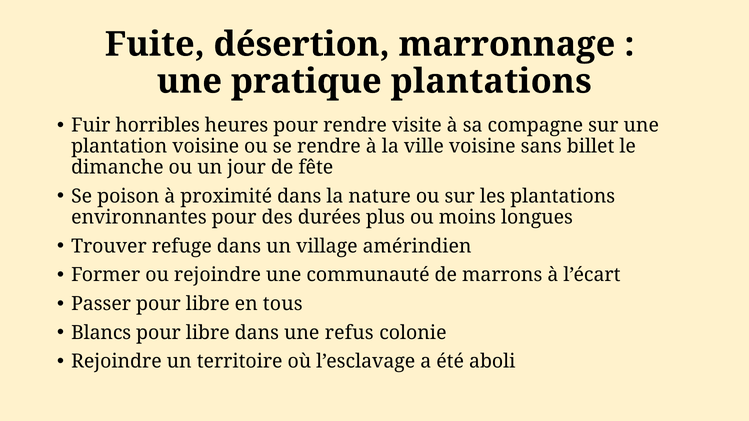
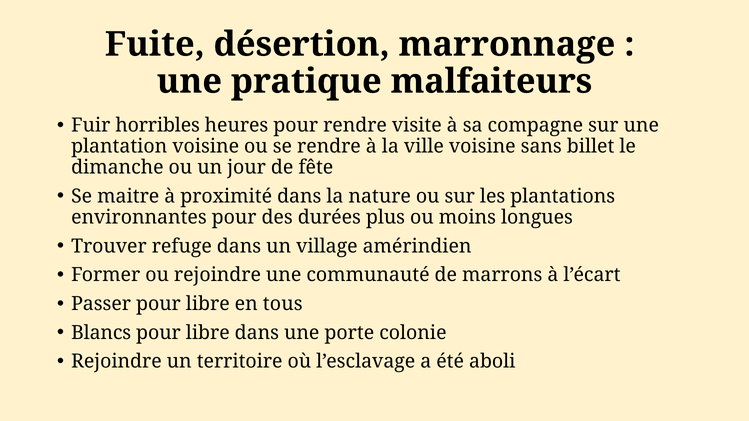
pratique plantations: plantations -> malfaiteurs (491, 81)
poison: poison -> maitre (128, 196)
refus: refus -> porte (349, 333)
